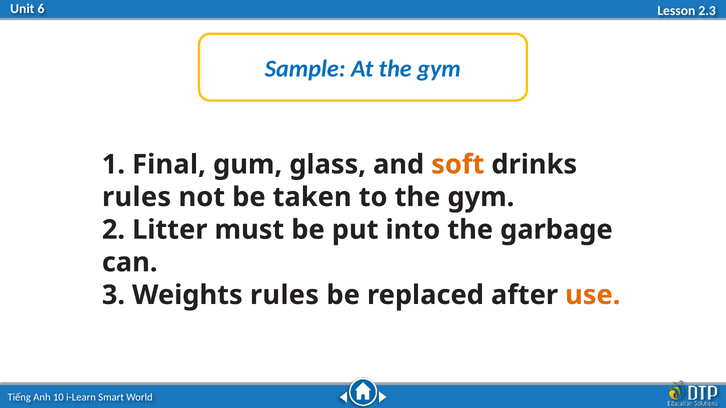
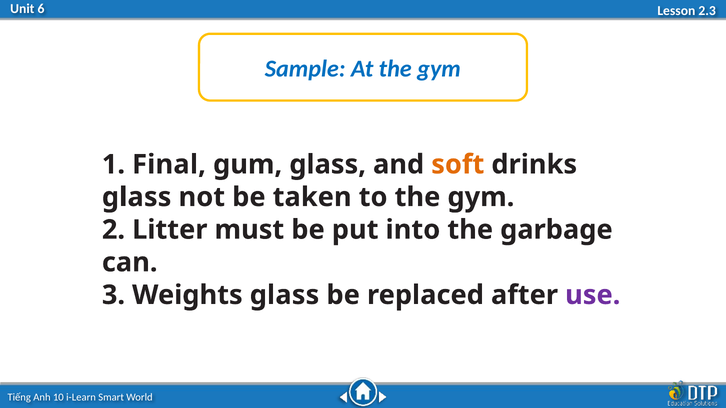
rules: rules -> glass (137, 197)
Weights rules: rules -> glass (284, 295)
use colour: orange -> purple (593, 295)
